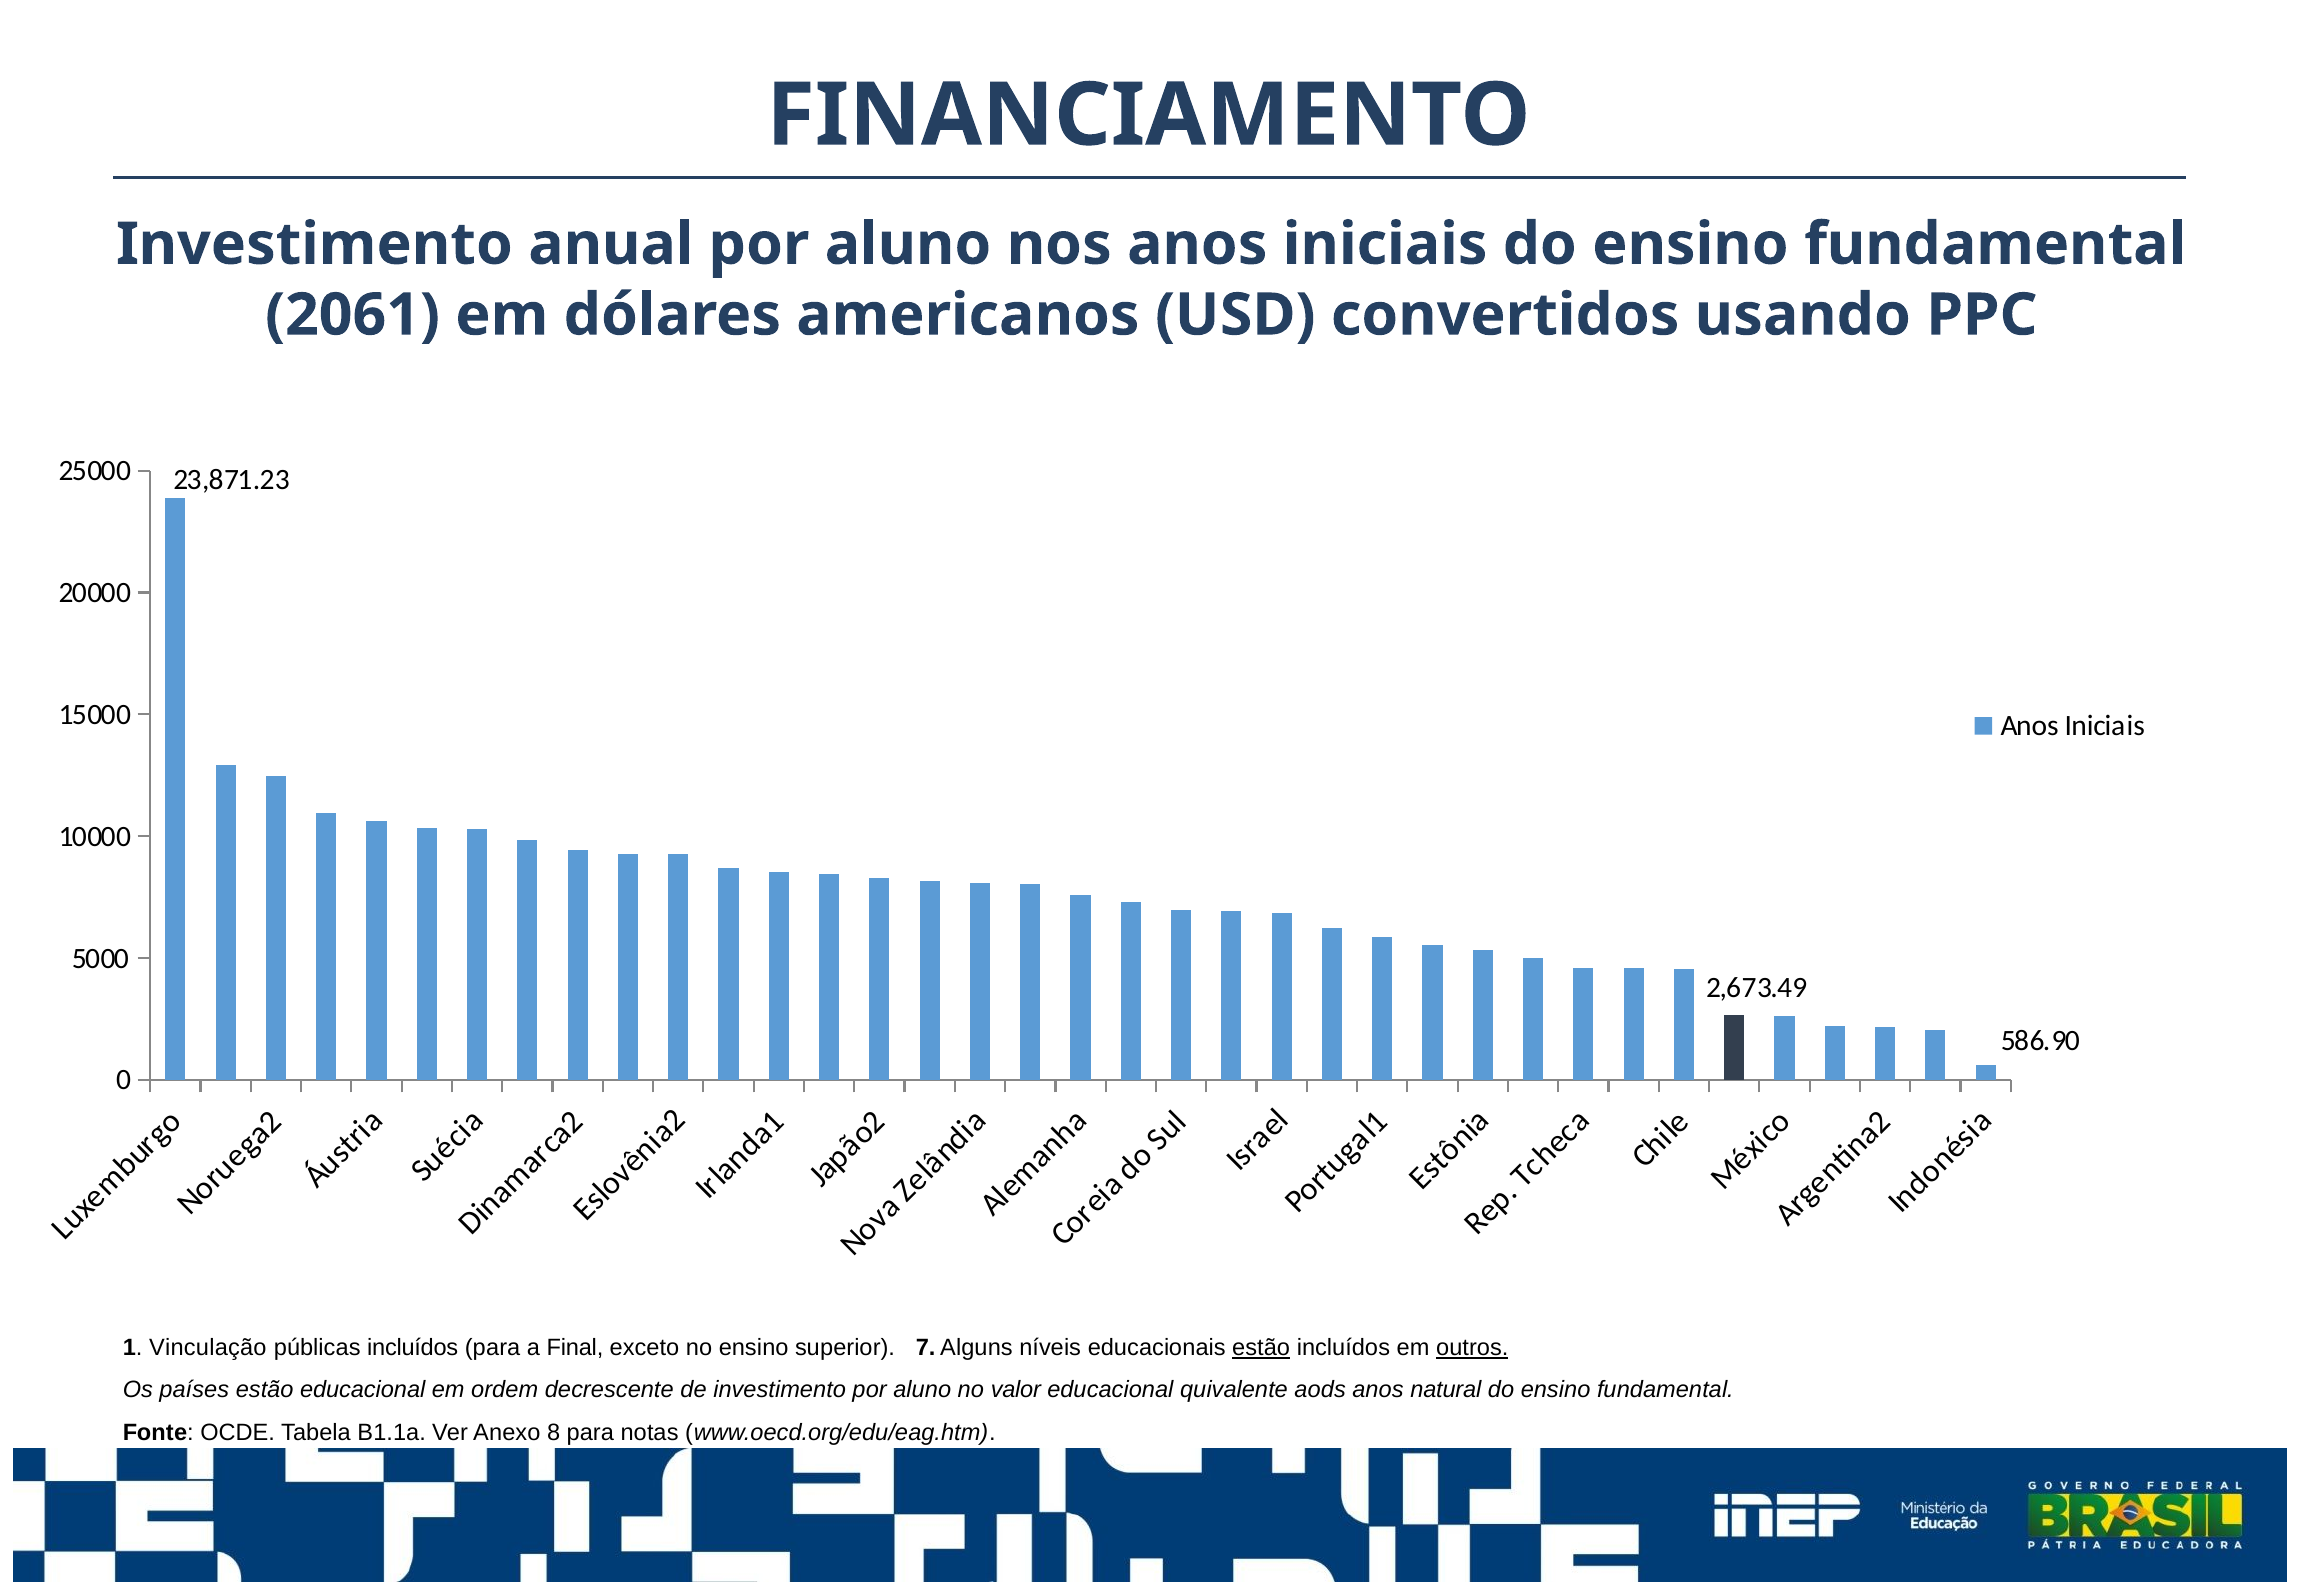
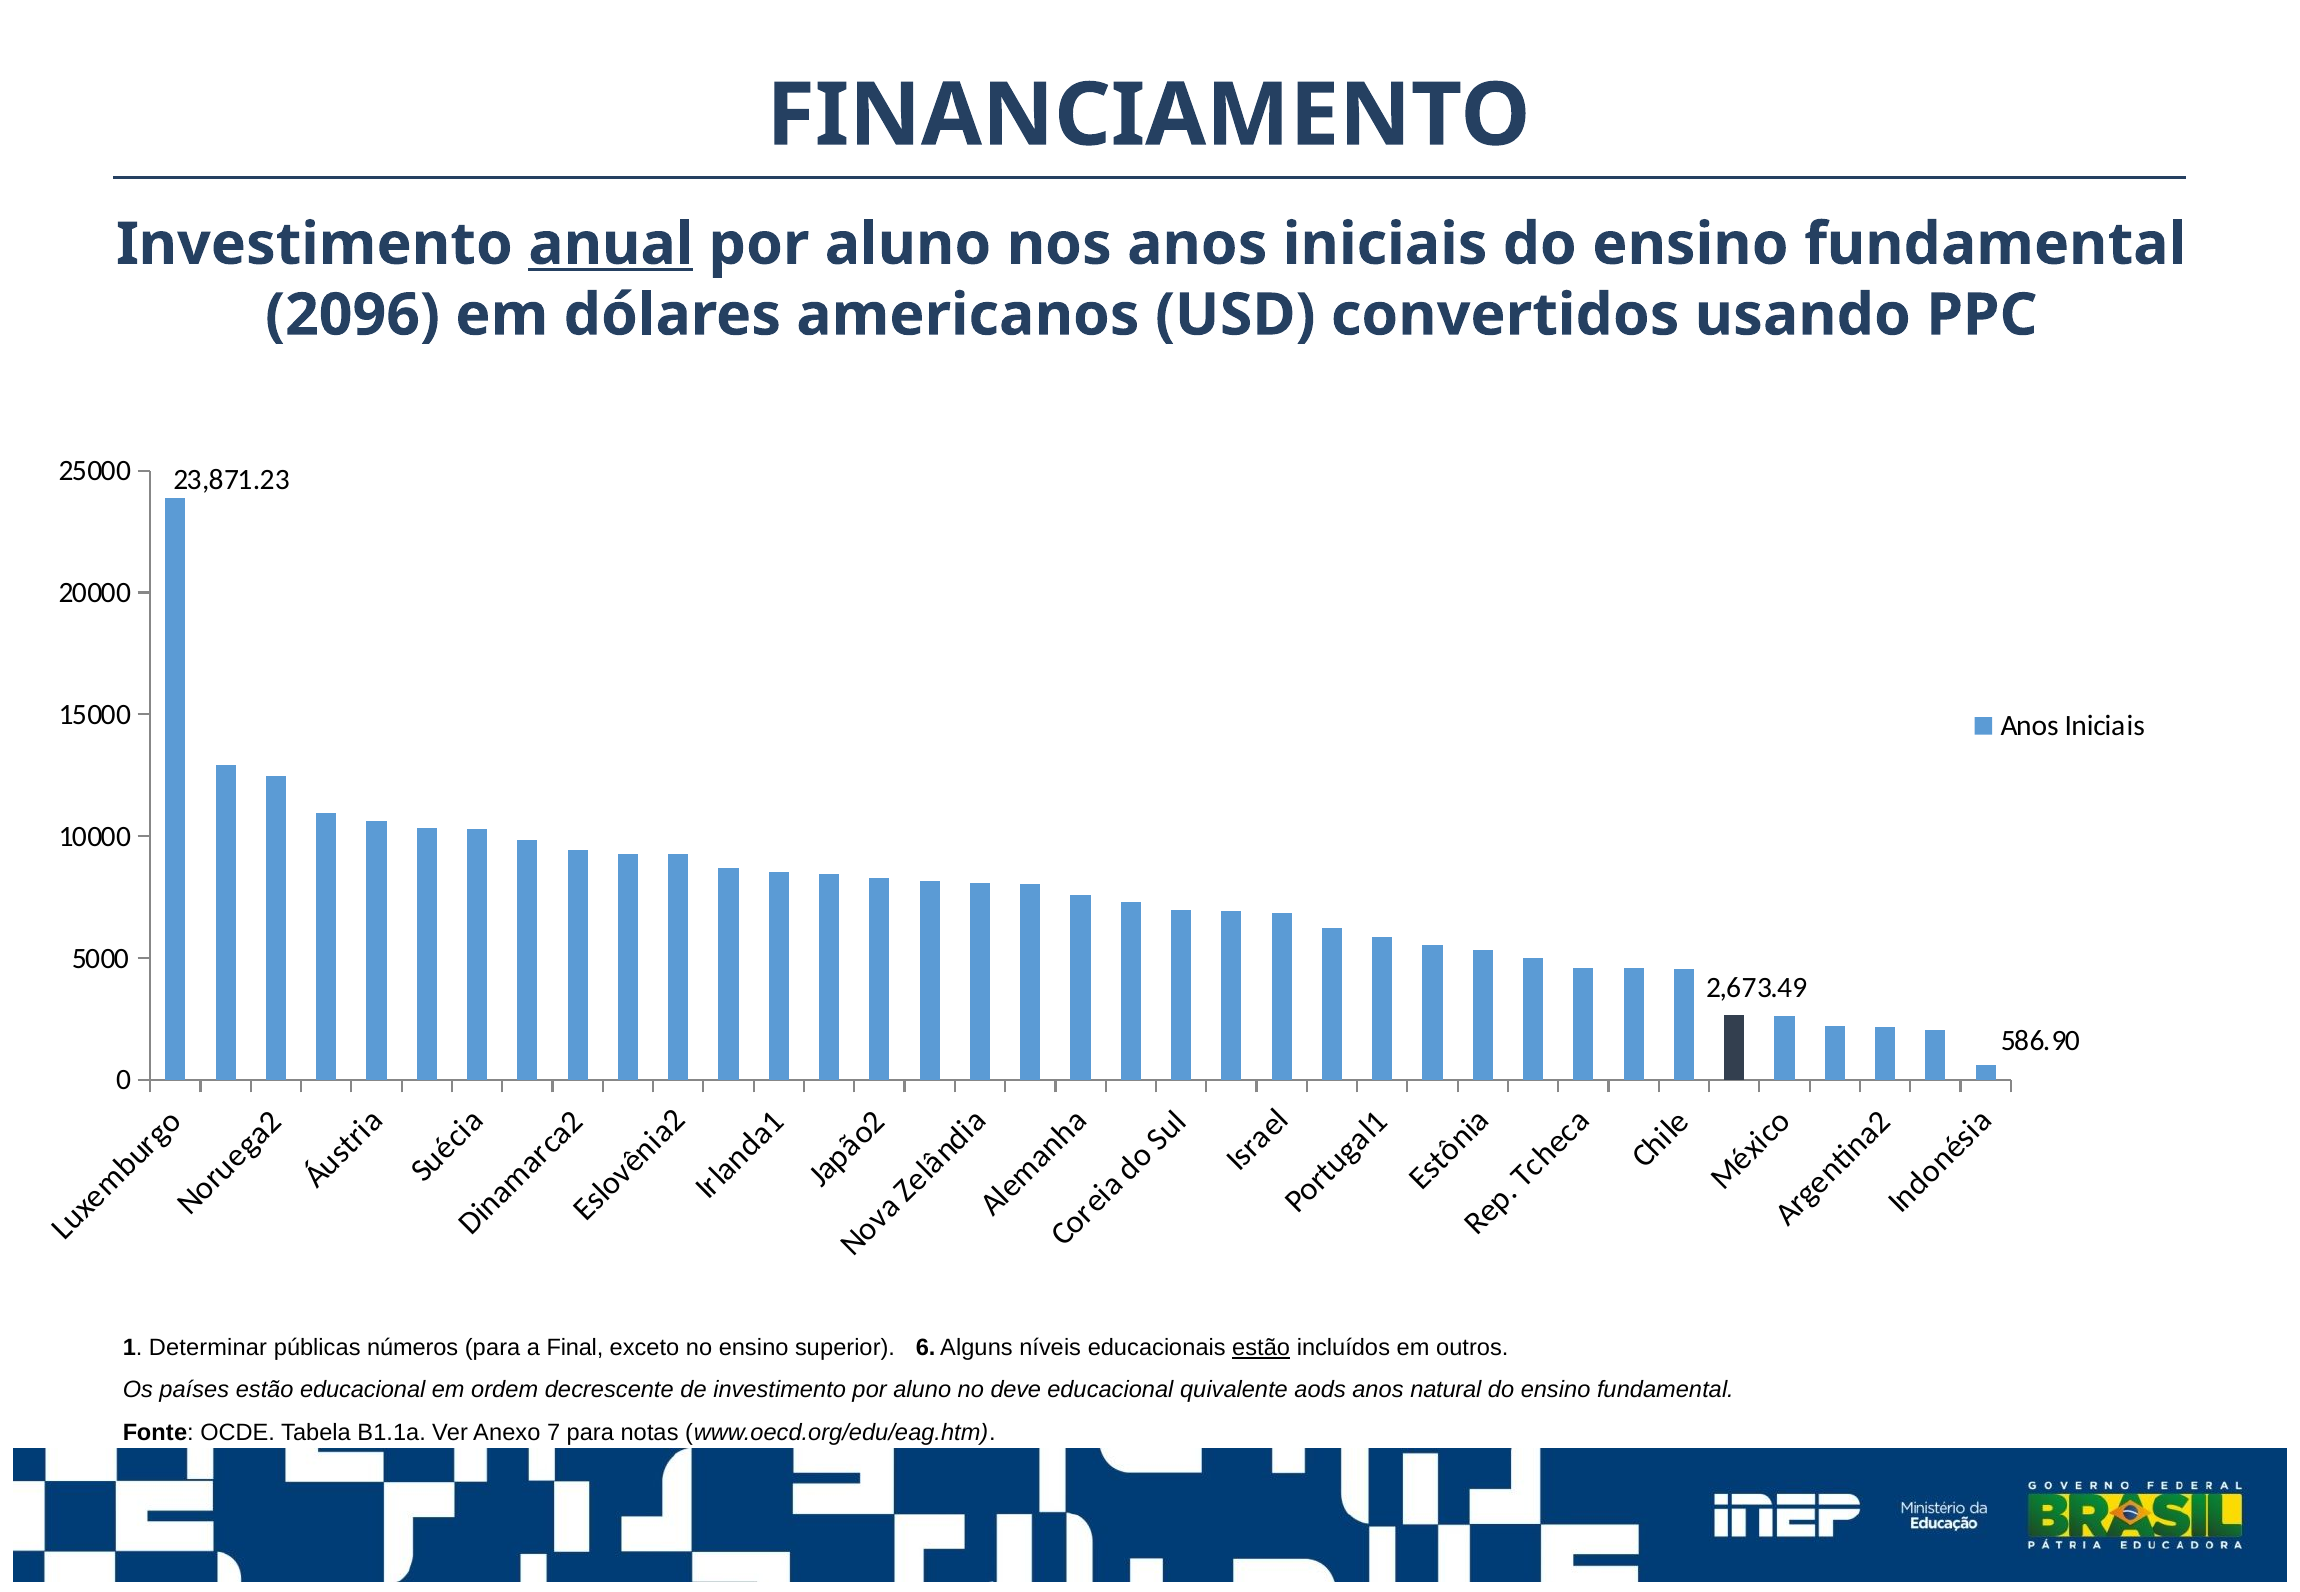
anual underline: none -> present (611, 244)
2061: 2061 -> 2096 (353, 315)
Vinculação: Vinculação -> Determinar (208, 1348)
públicas incluídos: incluídos -> números (413, 1348)
7: 7 -> 6 (926, 1348)
outros underline: present -> none (1472, 1348)
valor: valor -> deve (1016, 1390)
8: 8 -> 7 (554, 1433)
